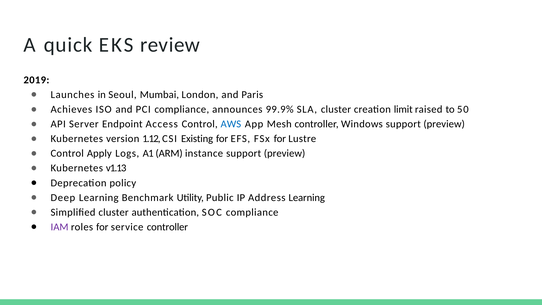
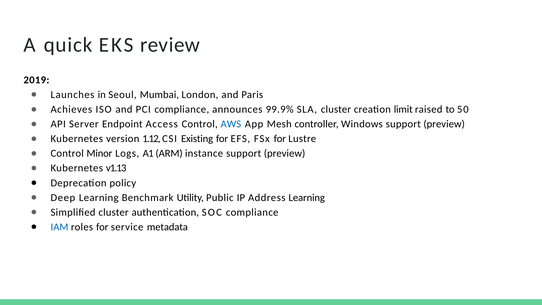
Apply: Apply -> Minor (99, 153)
IAM colour: purple -> blue (60, 227)
service controller: controller -> metadata (167, 227)
